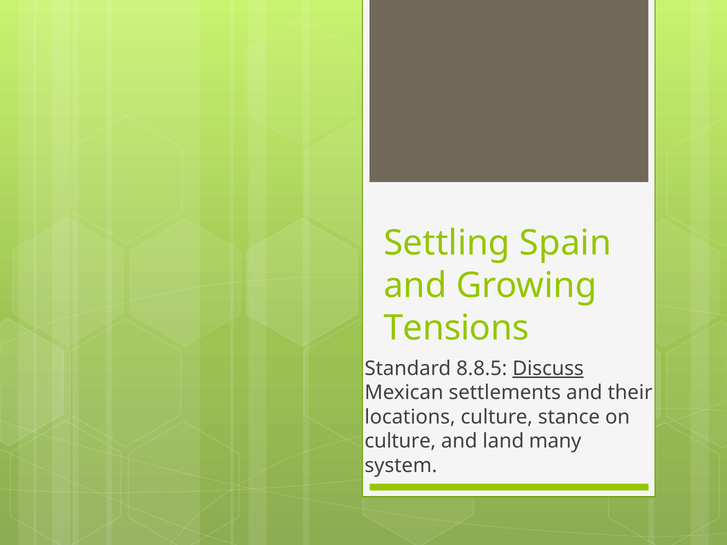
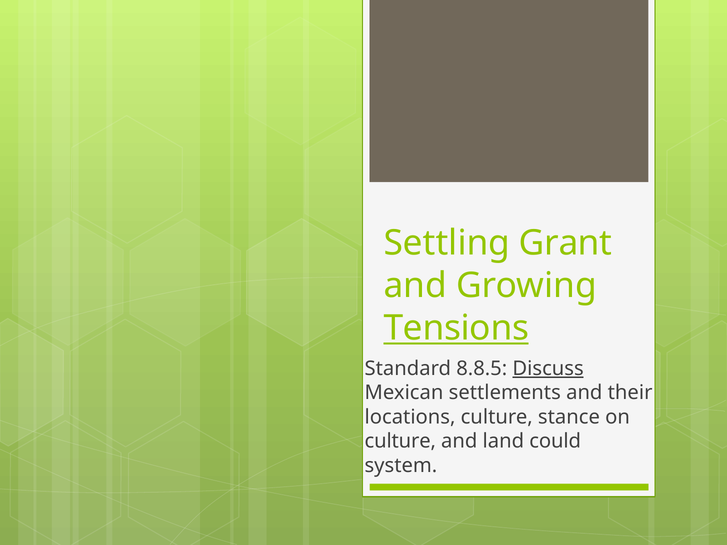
Spain: Spain -> Grant (566, 243)
Tensions underline: none -> present (456, 328)
many: many -> could (555, 442)
